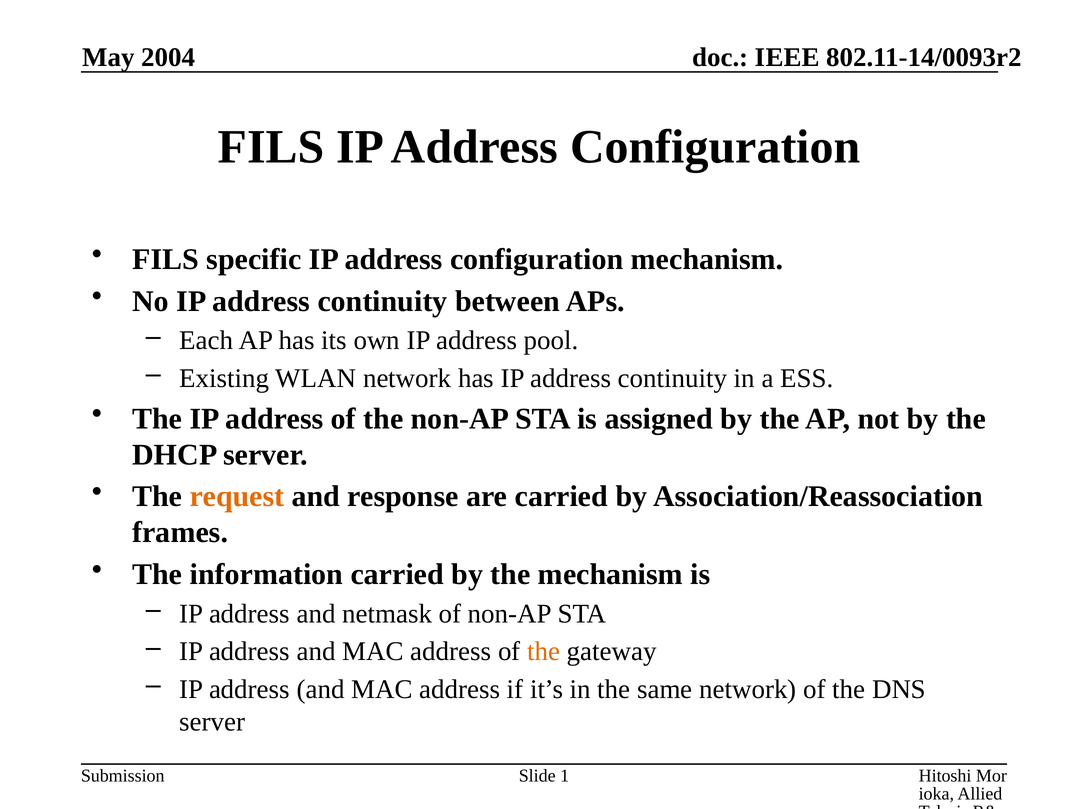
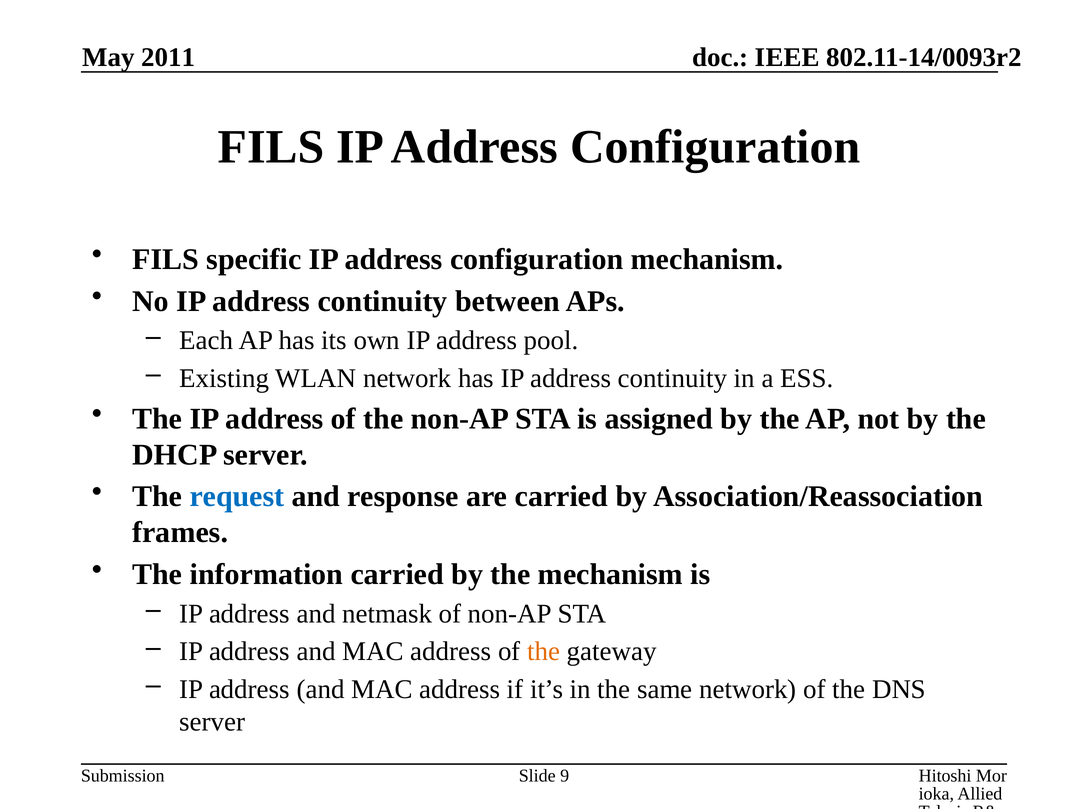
2004: 2004 -> 2011 (168, 58)
request colour: orange -> blue (237, 497)
1: 1 -> 9 (565, 776)
